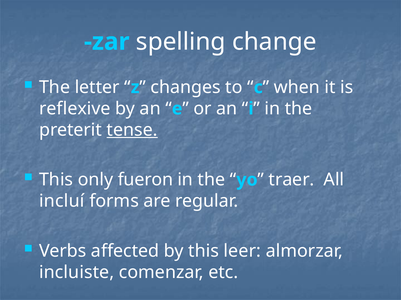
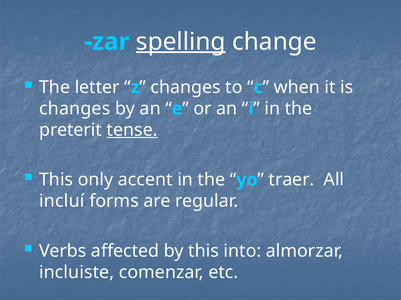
spelling underline: none -> present (181, 42)
reflexive: reflexive -> changes (75, 109)
fueron: fueron -> accent (145, 180)
leer: leer -> into (242, 251)
